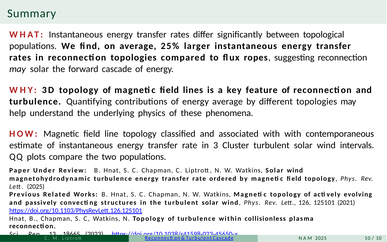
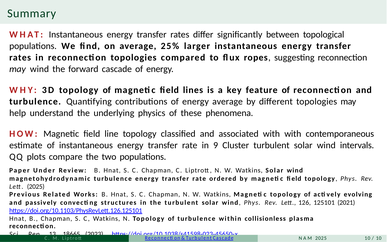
may solar: solar -> wind (39, 69)
3: 3 -> 9 (216, 145)
